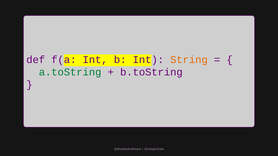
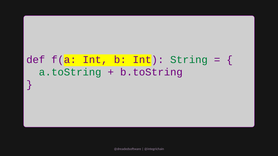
String colour: orange -> green (189, 60)
